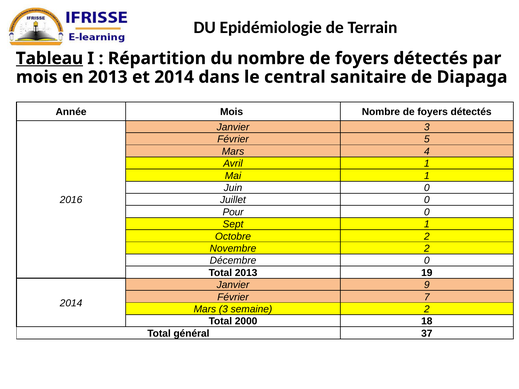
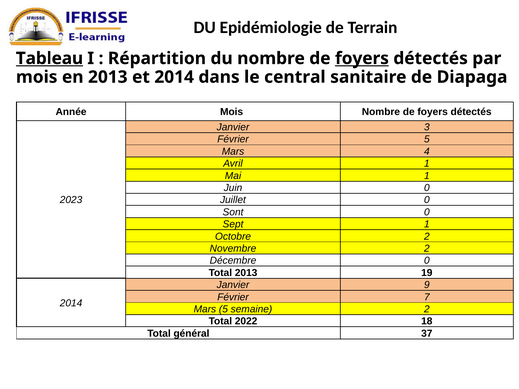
foyers underline: none -> present (362, 58)
2016: 2016 -> 2023 (71, 200)
Pour: Pour -> Sont (233, 212)
Mars 3: 3 -> 5 (223, 309)
2000: 2000 -> 2022 (246, 321)
